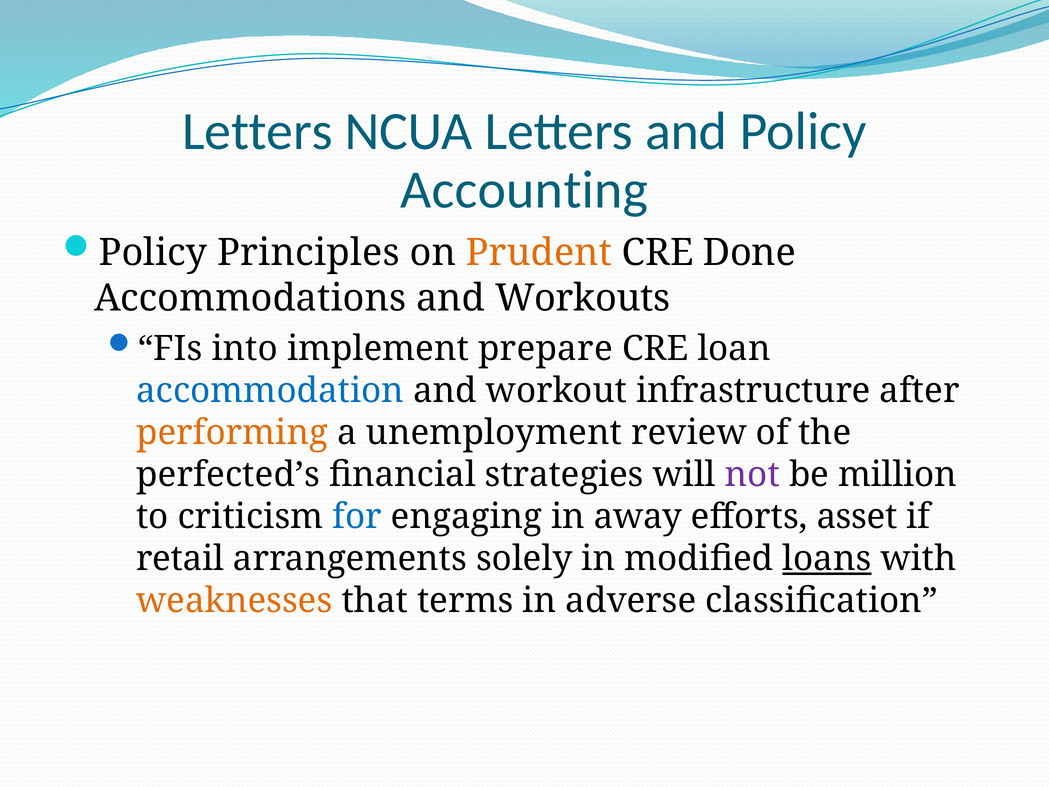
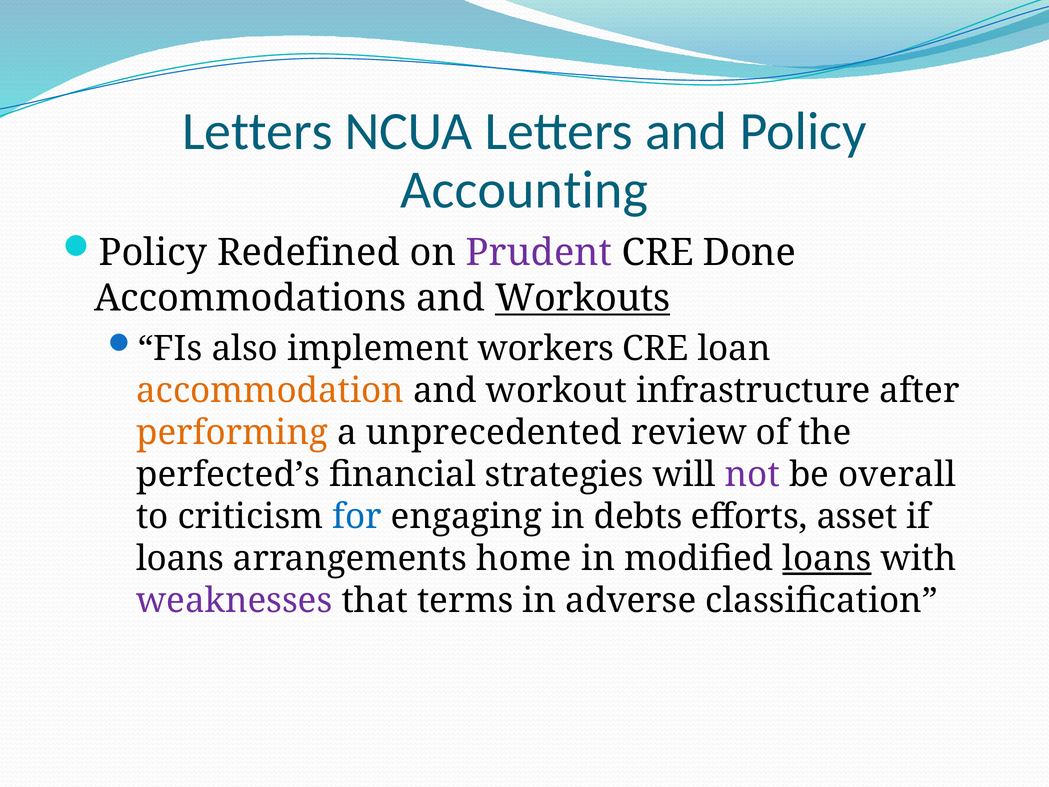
Principles: Principles -> Redefined (308, 253)
Prudent colour: orange -> purple (539, 253)
Workouts underline: none -> present (583, 298)
into: into -> also (245, 349)
prepare: prepare -> workers (546, 349)
accommodation colour: blue -> orange (270, 391)
unemployment: unemployment -> unprecedented (494, 433)
million: million -> overall (897, 475)
away: away -> debts (638, 517)
retail: retail -> loans (180, 559)
solely: solely -> home (524, 559)
weaknesses colour: orange -> purple (234, 600)
